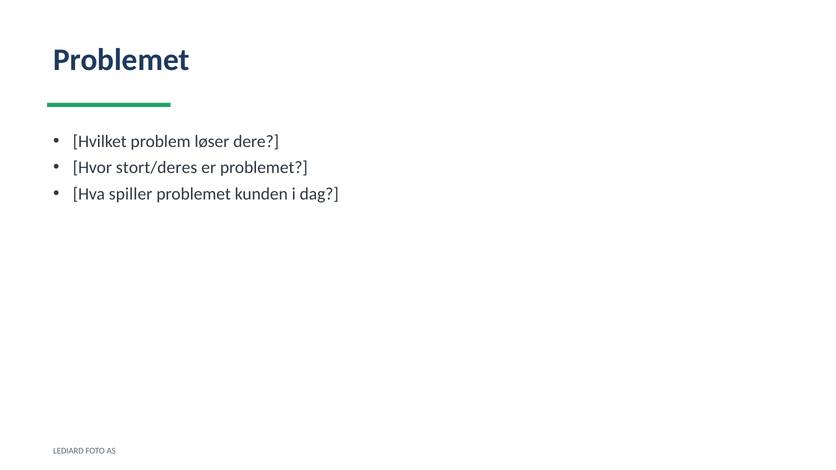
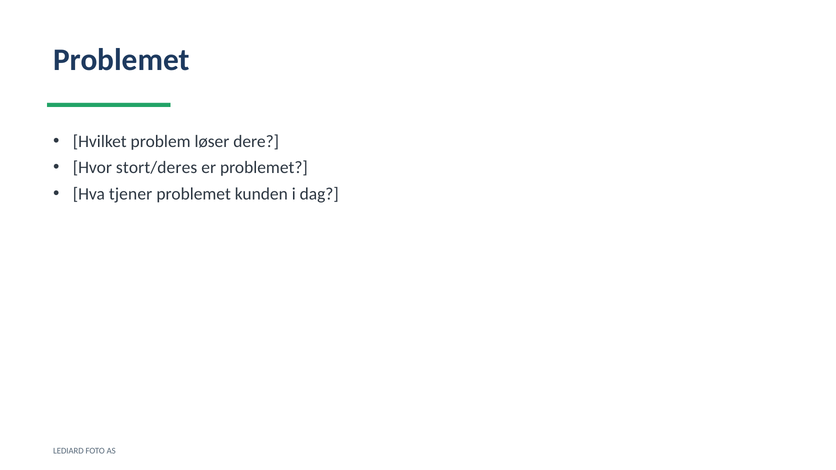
spiller: spiller -> tjener (131, 194)
